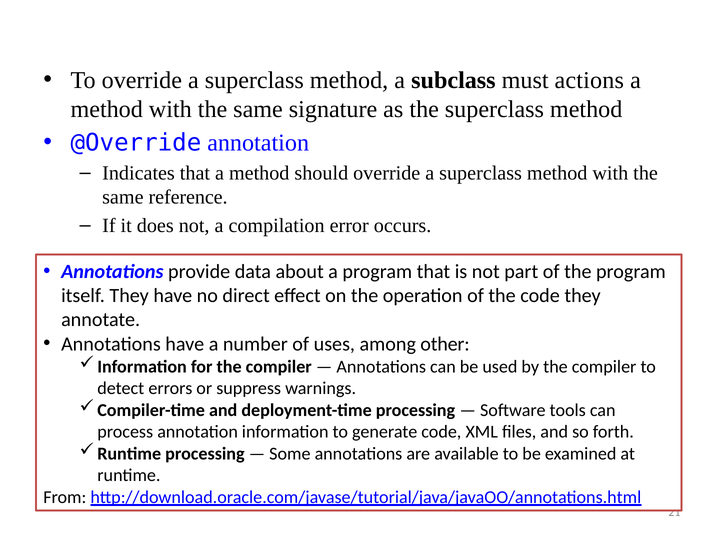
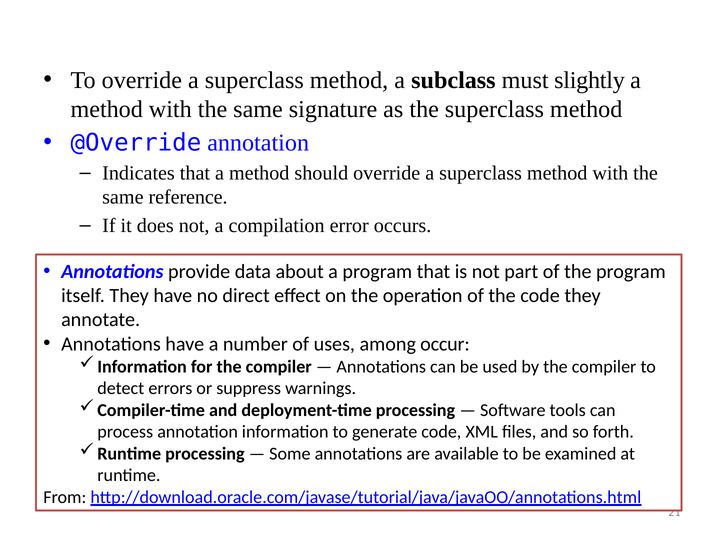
actions: actions -> slightly (589, 80)
other: other -> occur (445, 344)
